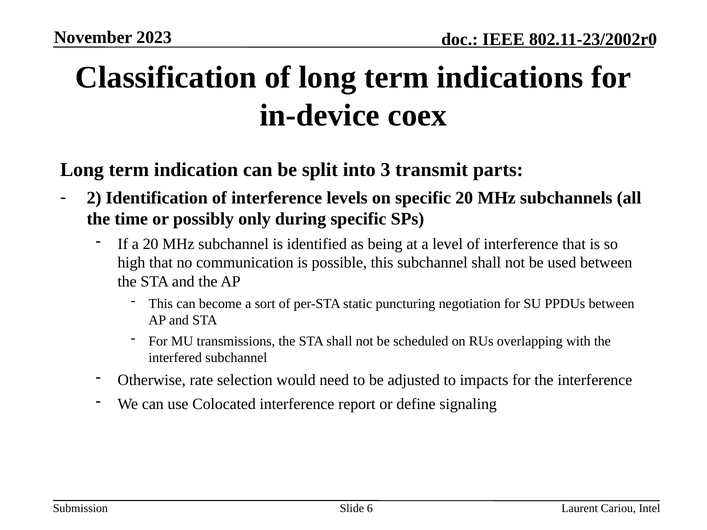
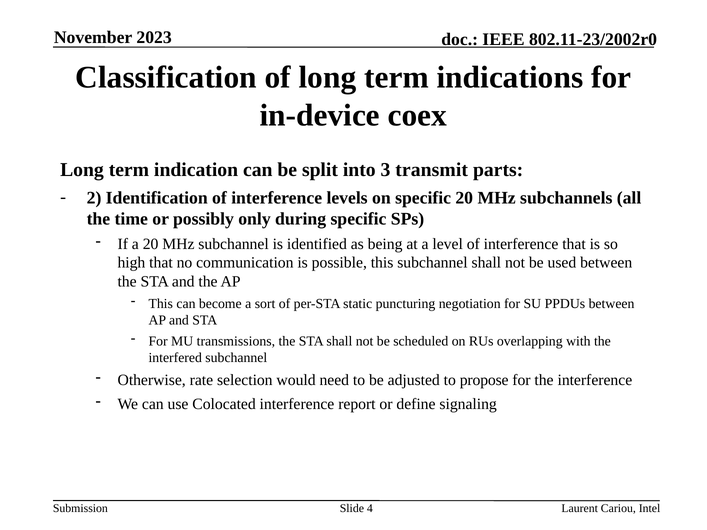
impacts: impacts -> propose (484, 380)
6: 6 -> 4 (370, 509)
